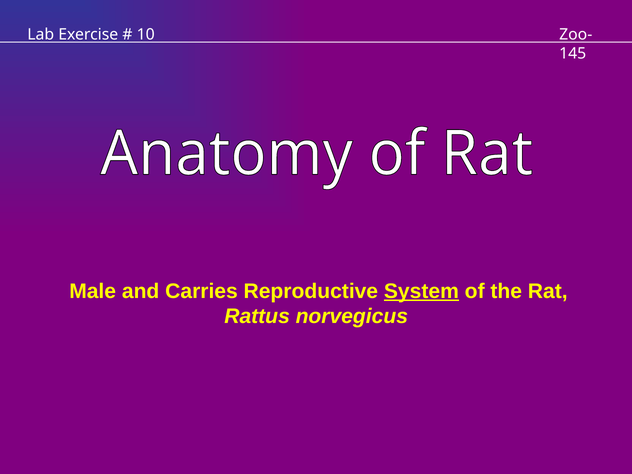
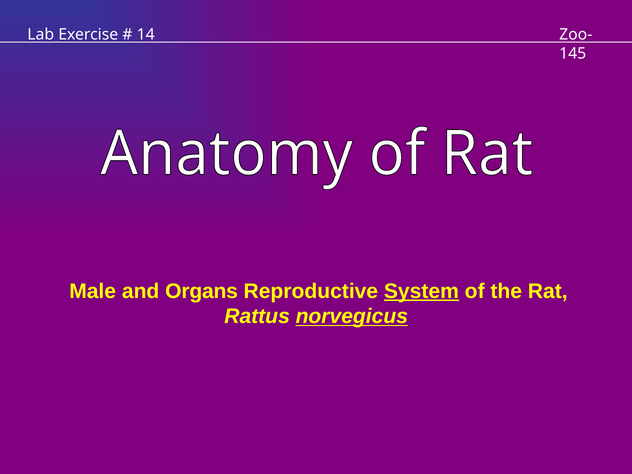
10: 10 -> 14 (146, 35)
Carries: Carries -> Organs (202, 291)
norvegicus underline: none -> present (352, 316)
